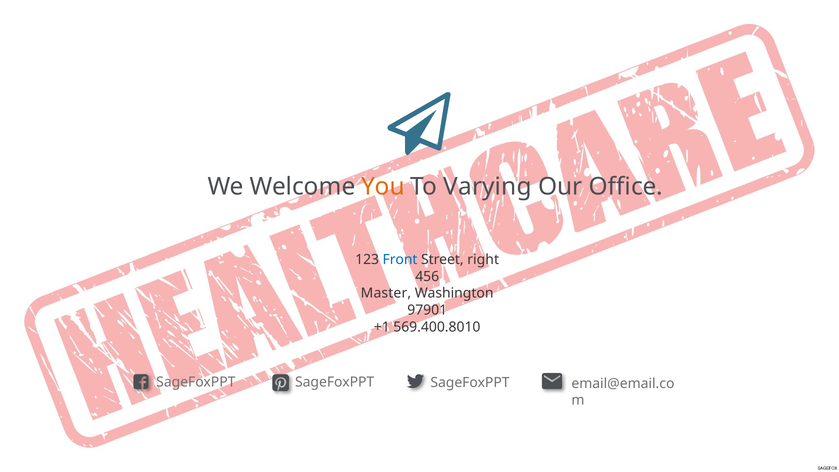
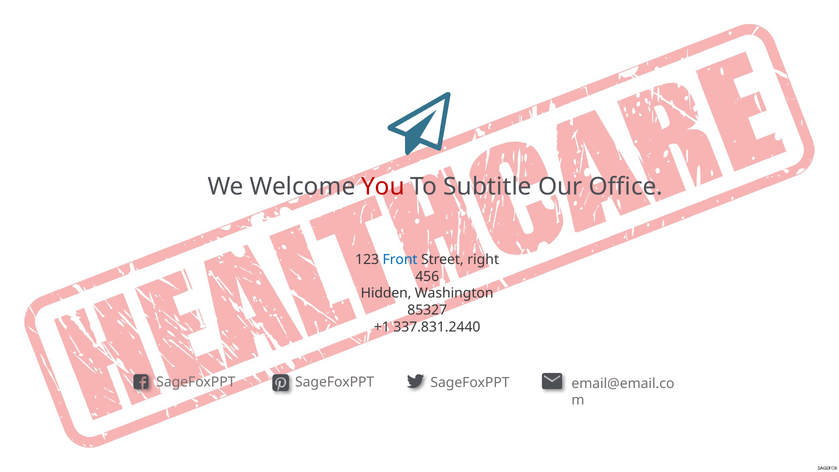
You colour: orange -> red (383, 186)
Varying: Varying -> Subtitle (488, 186)
Master: Master -> Hidden (386, 293)
97901: 97901 -> 85327 (427, 310)
569.400.8010: 569.400.8010 -> 337.831.2440 (437, 327)
